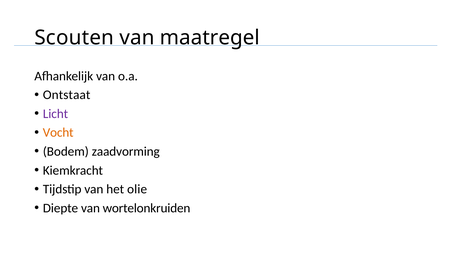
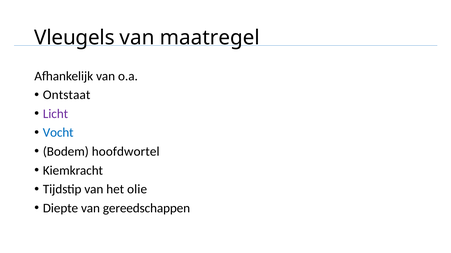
Scouten: Scouten -> Vleugels (74, 38)
Vocht colour: orange -> blue (58, 133)
zaadvorming: zaadvorming -> hoofdwortel (126, 152)
wortelonkruiden: wortelonkruiden -> gereedschappen (146, 209)
